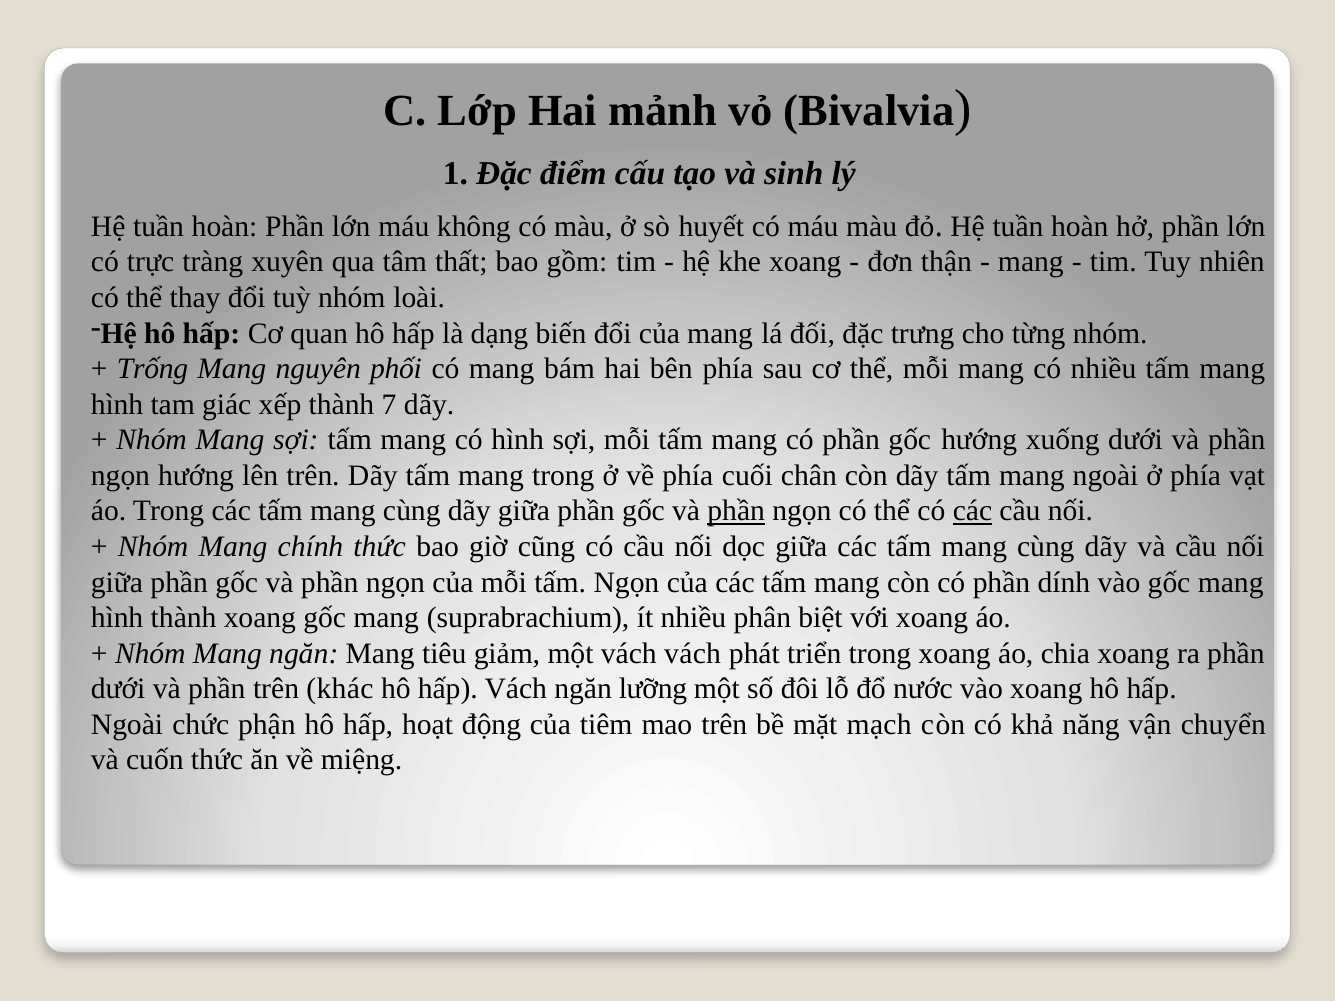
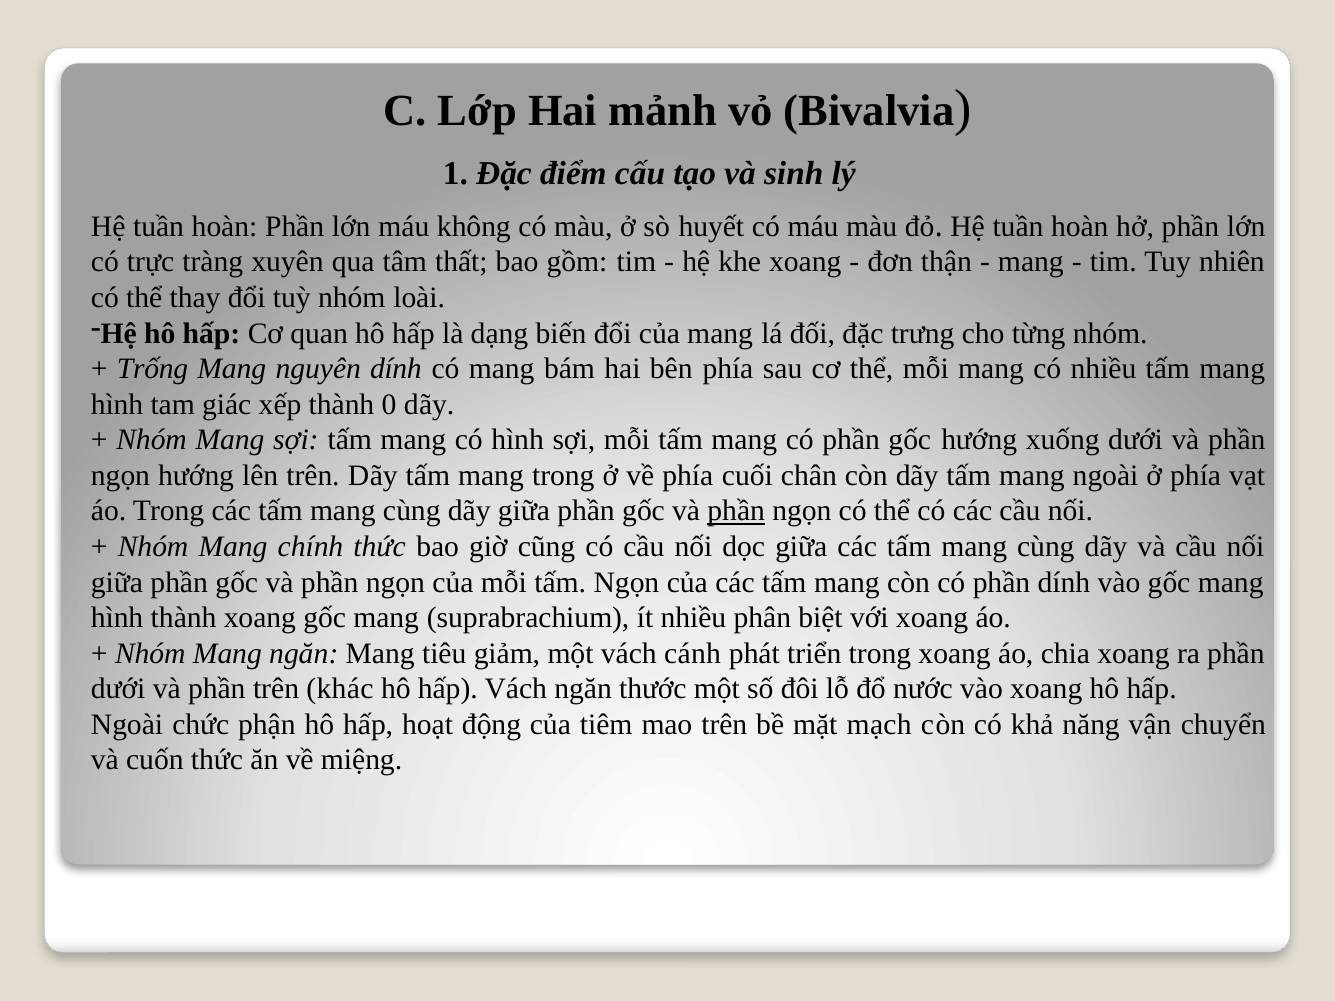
nguyên phối: phối -> dính (396, 369)
7: 7 -> 0 (389, 405)
các underline: present -> none (972, 511)
vách vách: vách -> cánh (693, 654)
lưỡng: lưỡng -> thước (653, 689)
